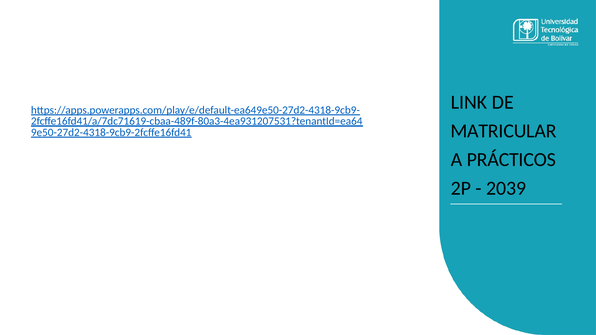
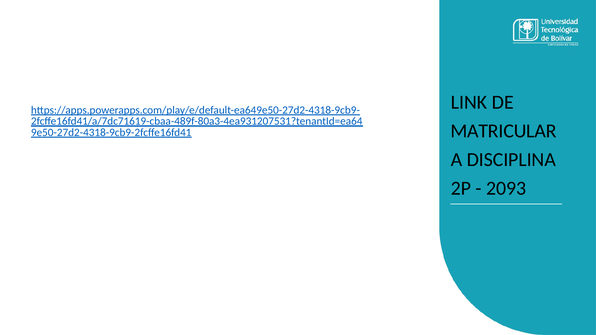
PRÁCTICOS: PRÁCTICOS -> DISCIPLINA (511, 160)
2039: 2039 -> 2093 (506, 188)
